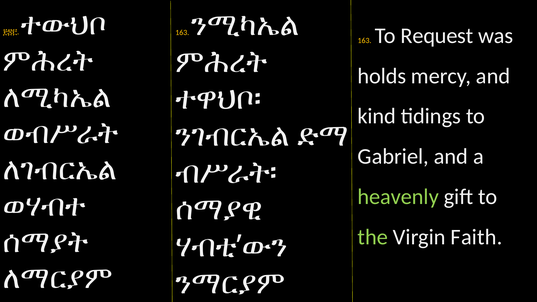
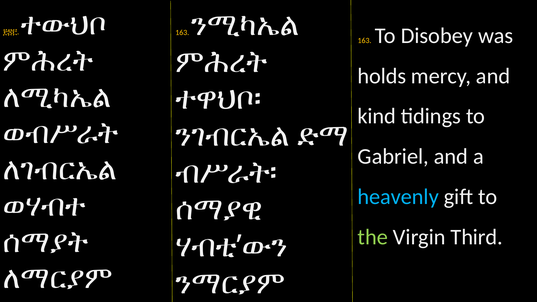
Request: Request -> Disobey (437, 36)
heavenly colour: light green -> light blue (398, 197)
Faith: Faith -> Third (477, 237)
